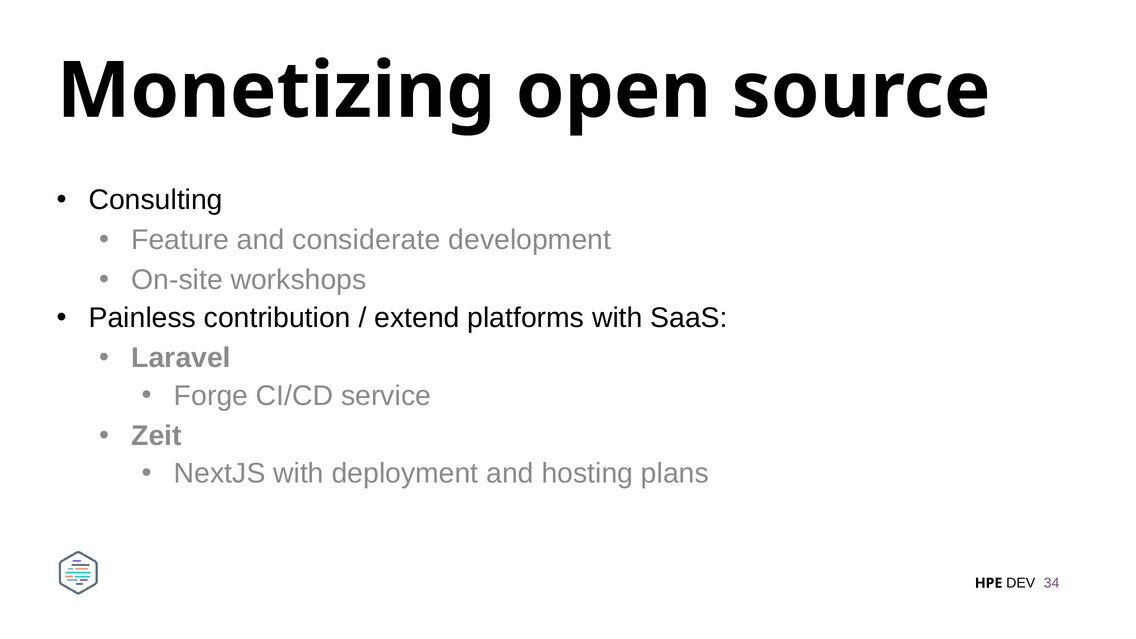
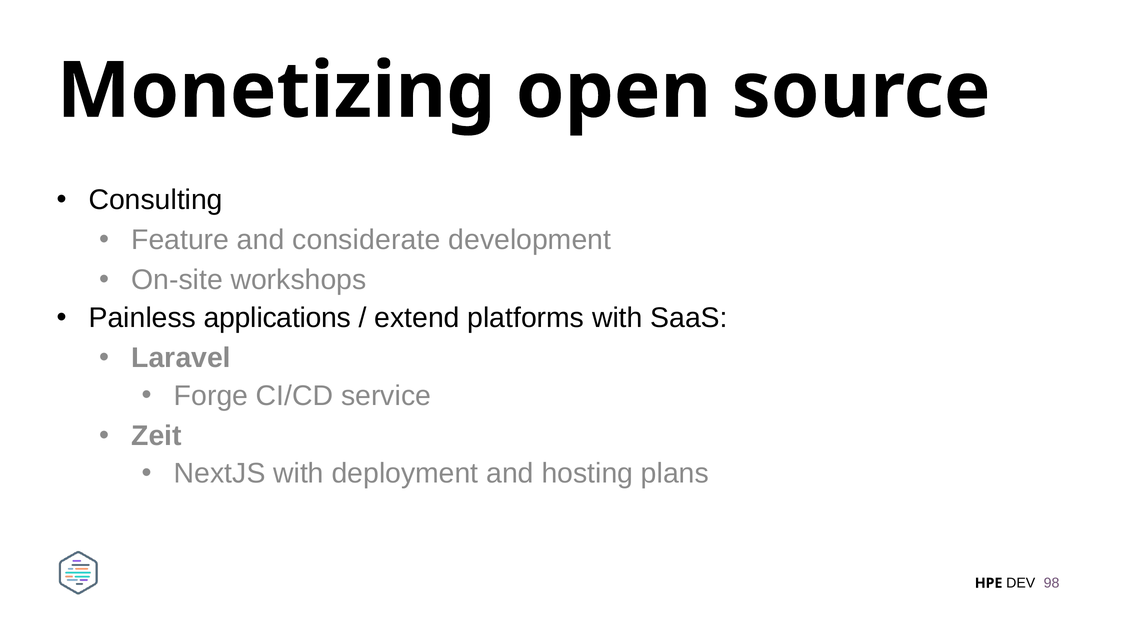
contribution: contribution -> applications (277, 318)
34: 34 -> 98 (1052, 583)
